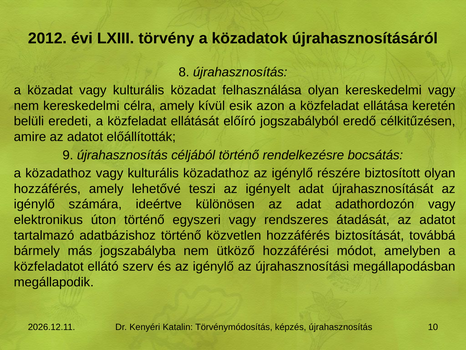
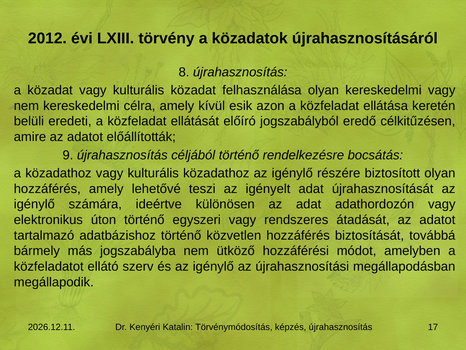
10: 10 -> 17 (433, 327)
